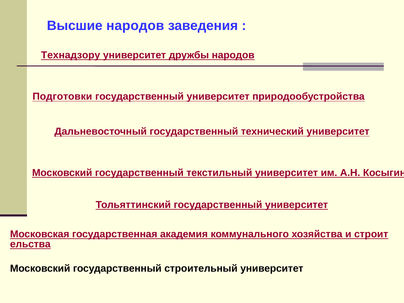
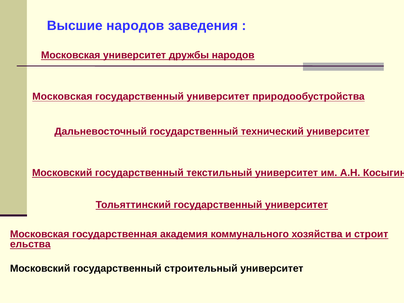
Технадзору: Технадзору -> Московская (71, 55)
Подготовки: Подготовки -> Московская (62, 97)
